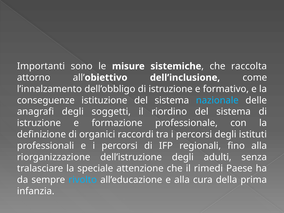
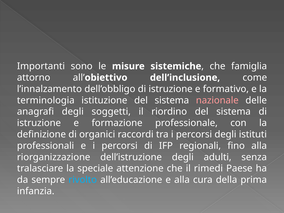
raccolta: raccolta -> famiglia (249, 66)
conseguenze: conseguenze -> terminologia (46, 100)
nazionale colour: light blue -> pink (217, 100)
